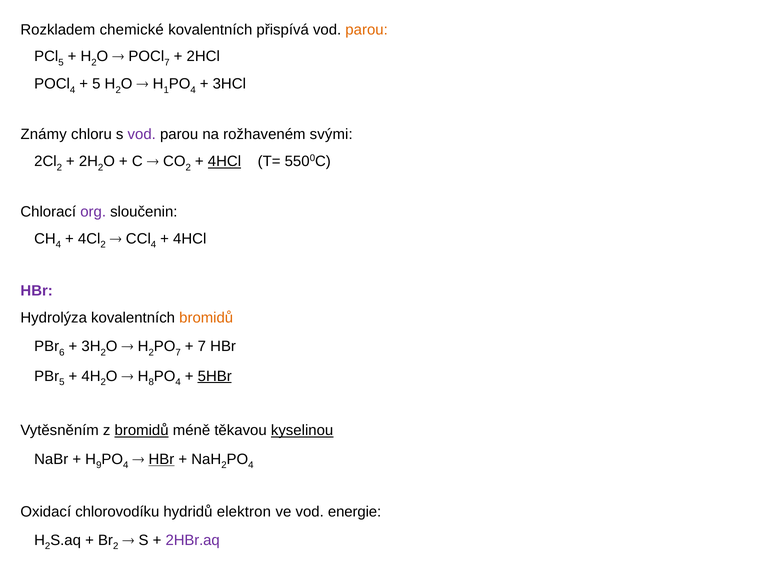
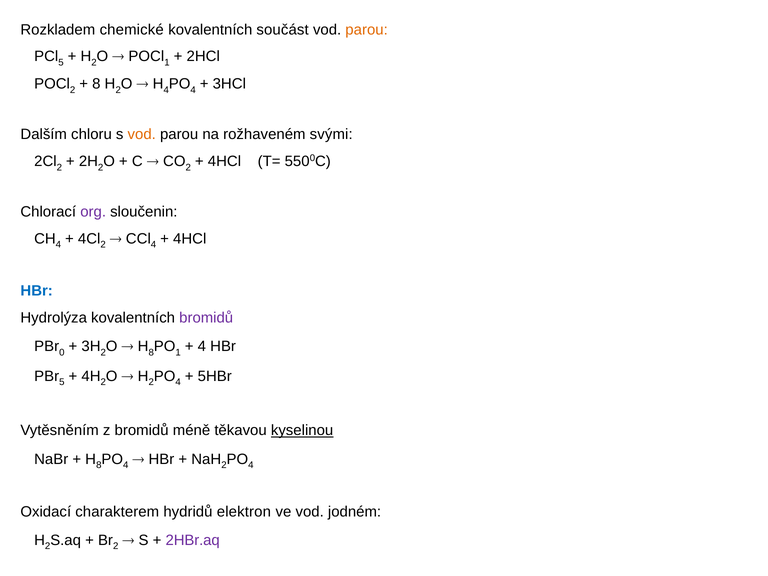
přispívá: přispívá -> součást (283, 30)
7: 7 -> 1 (167, 62)
4: 4 -> 2 (73, 90)
5: 5 -> 8 (96, 84)
1: 1 -> 4 (166, 90)
Známy: Známy -> Dalším (44, 135)
vod colour: purple -> orange (142, 135)
4HCl underline: present -> none (224, 161)
HBr colour: purple -> blue (37, 291)
bromidů colour: orange -> purple (206, 318)
6: 6 -> 0 (62, 352)
2: 2 -> 8 (151, 352)
7: 7 -> 1 (178, 352)
7: 7 -> 4 (202, 347)
8: 8 -> 2 (151, 382)
5HBr underline: present -> none (215, 376)
bromidů underline: present -> none (142, 430)
9: 9 -> 8 (99, 465)
HBr underline: present -> none (161, 459)
chlorovodíku: chlorovodíku -> charakterem (117, 512)
energie: energie -> jodném (355, 512)
